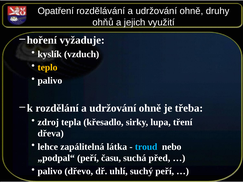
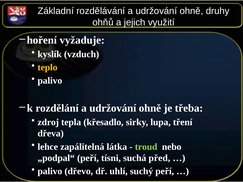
Opatření: Opatření -> Základní (56, 11)
troud colour: light blue -> light green (146, 147)
času: času -> tísni (111, 158)
